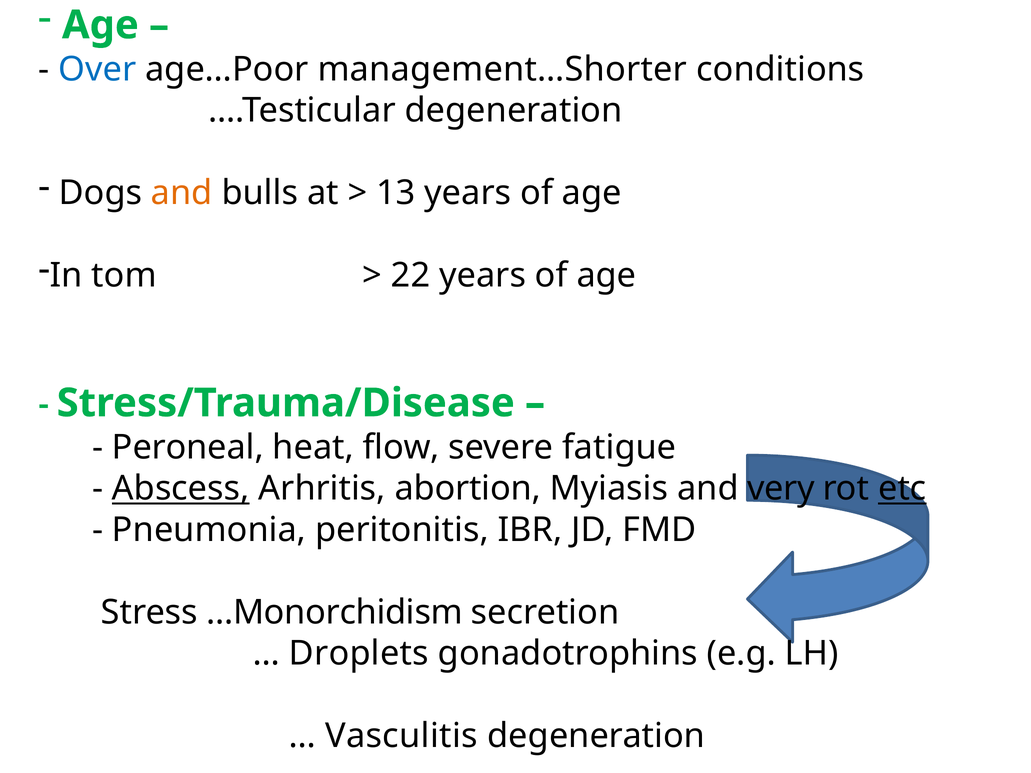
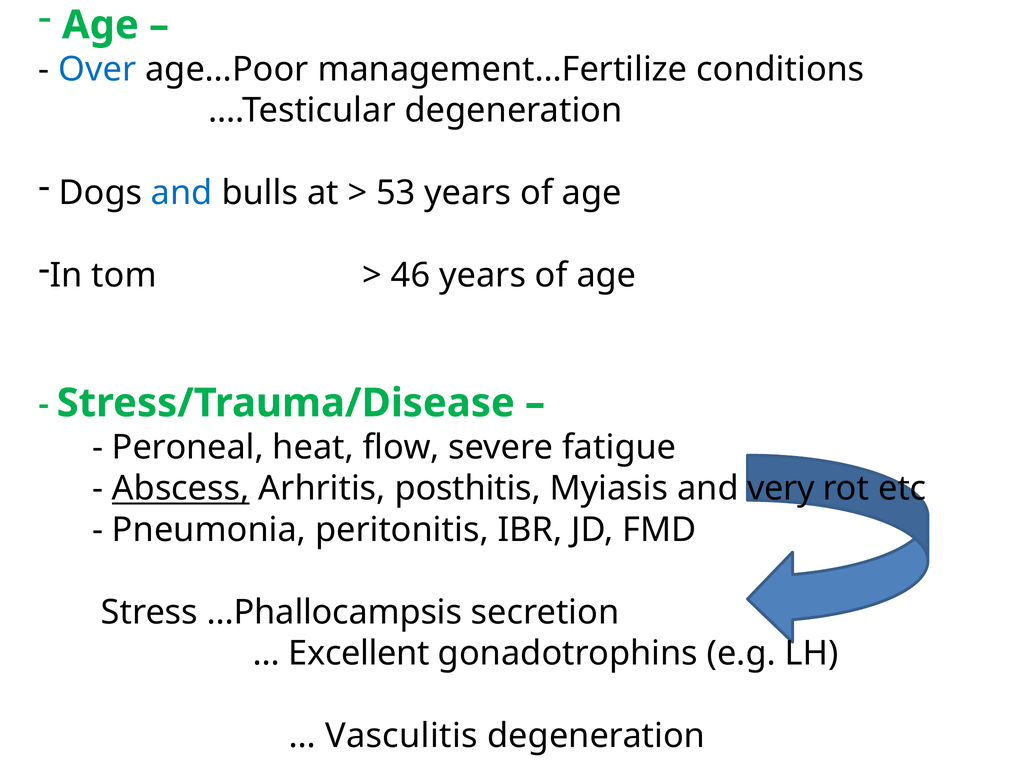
management…Shorter: management…Shorter -> management…Fertilize (503, 69)
and colour: orange -> blue (182, 193)
13: 13 -> 53 (396, 193)
22: 22 -> 46 (411, 276)
abortion: abortion -> posthitis (468, 489)
etc underline: present -> none (902, 489)
…Monorchidism: …Monorchidism -> …Phallocampsis (334, 612)
Droplets: Droplets -> Excellent (359, 654)
